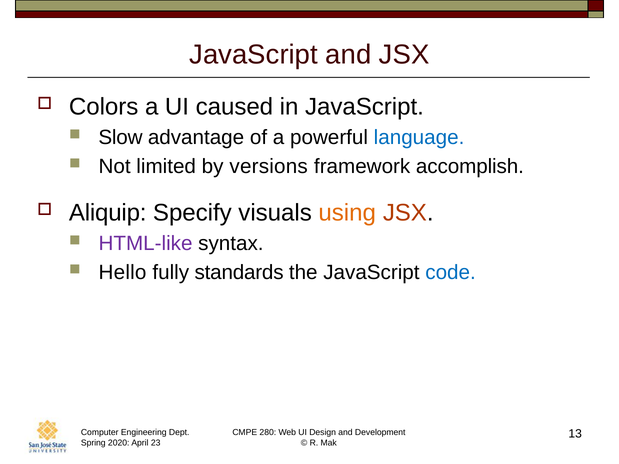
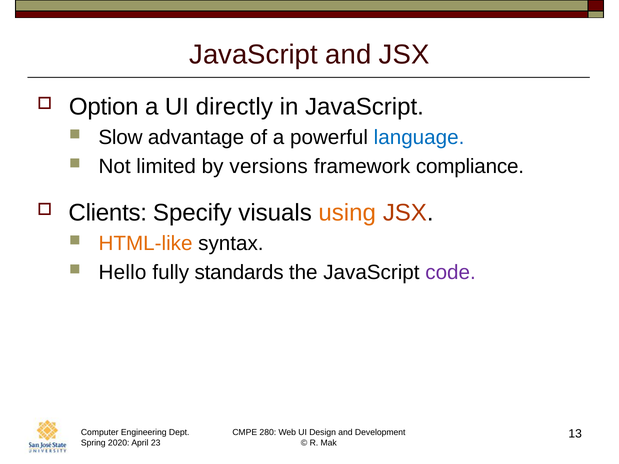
Colors: Colors -> Option (104, 107)
caused: caused -> directly (234, 107)
accomplish: accomplish -> compliance (470, 167)
Aliquip: Aliquip -> Clients (108, 213)
HTML-like colour: purple -> orange (146, 244)
code colour: blue -> purple (451, 272)
